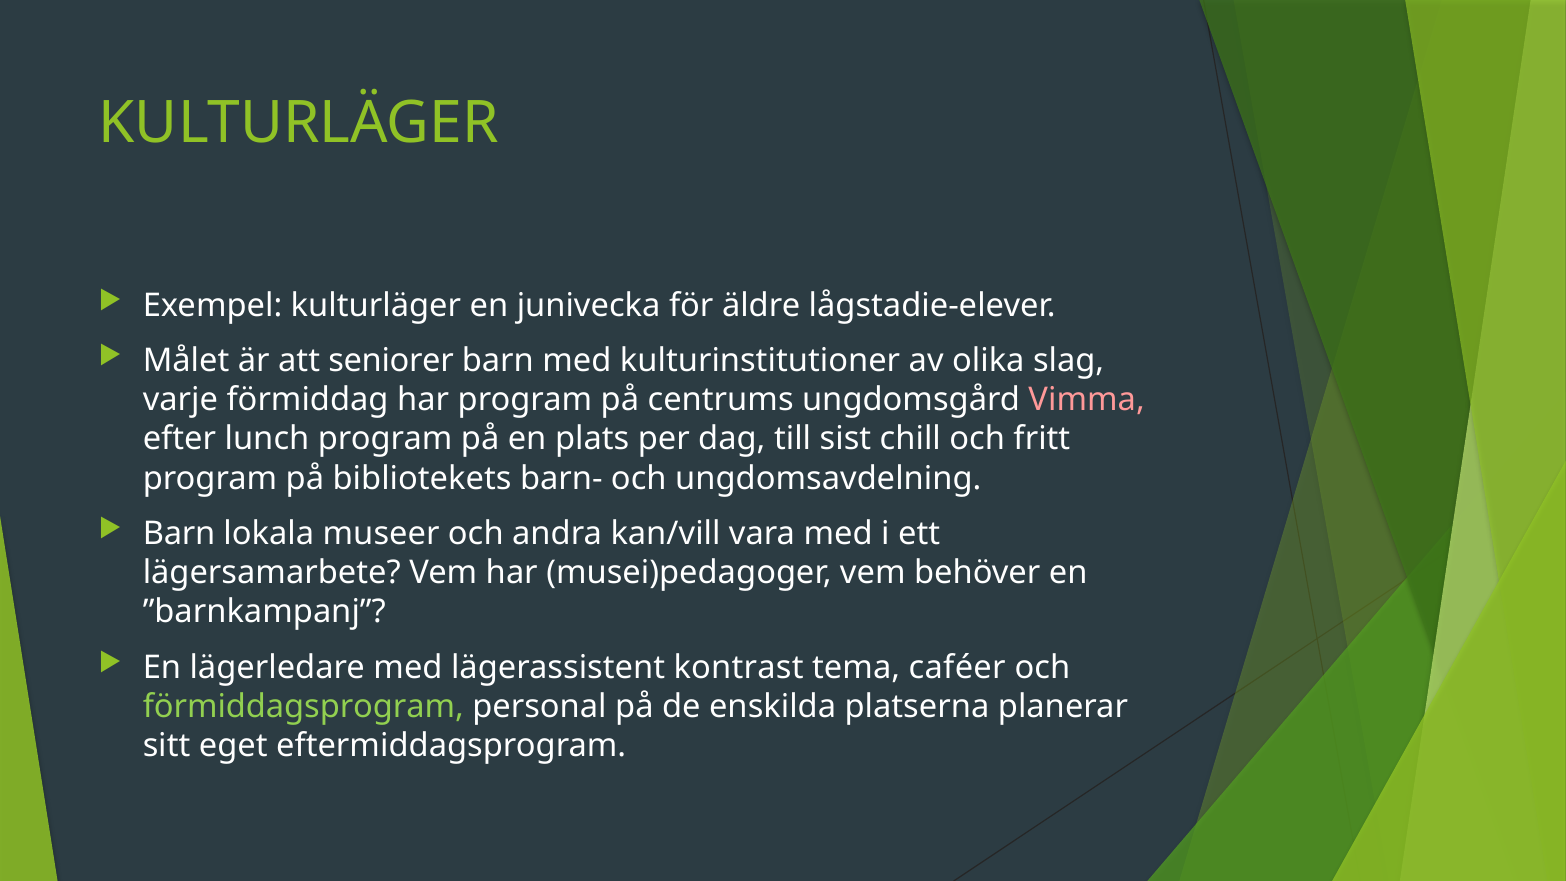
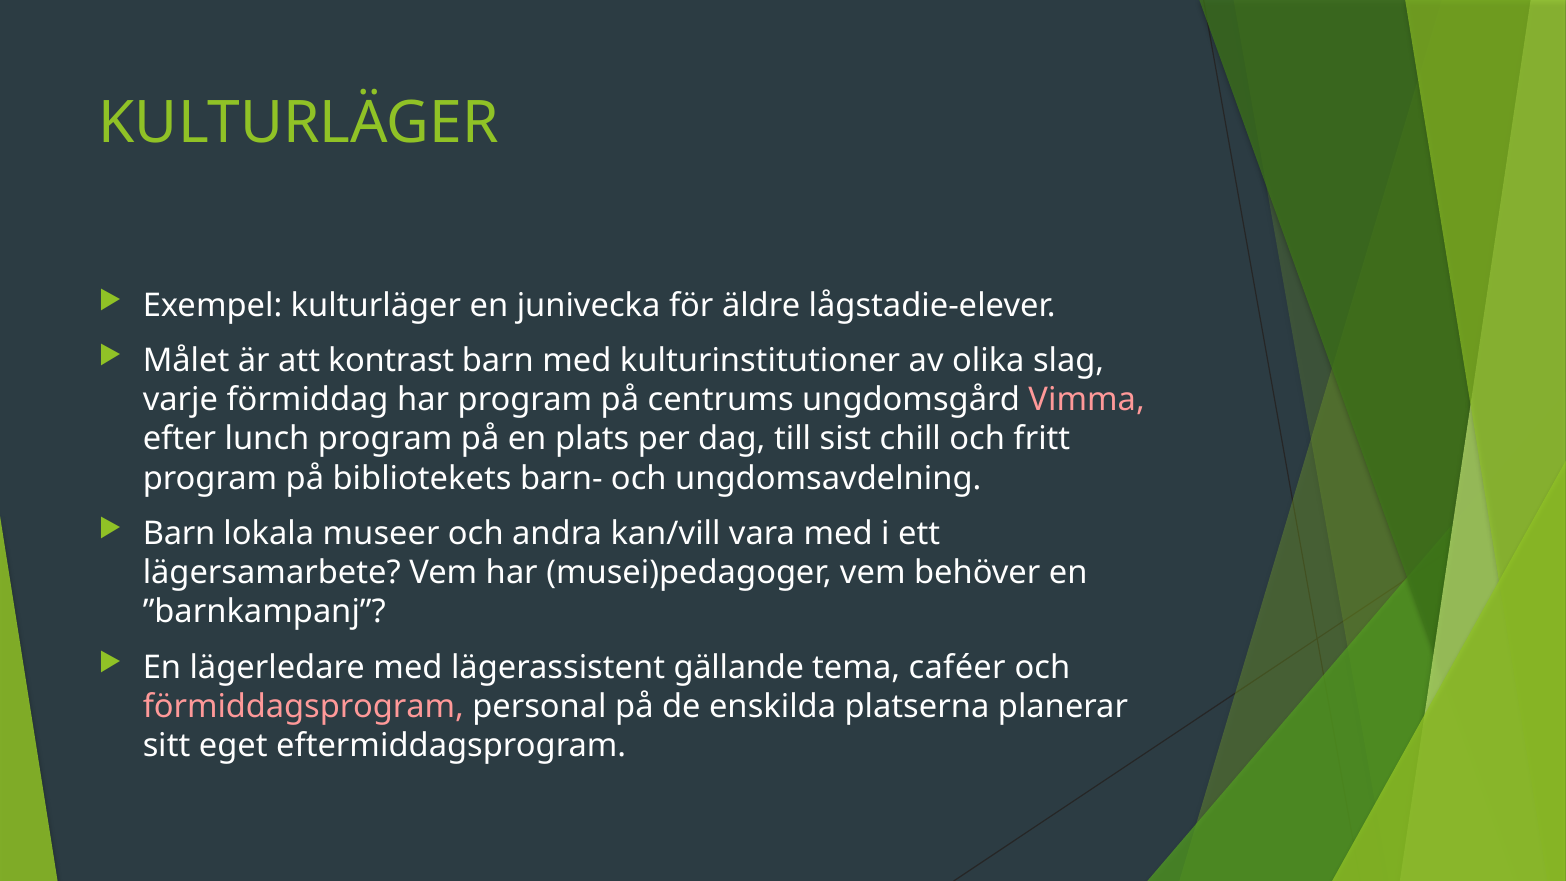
seniorer: seniorer -> kontrast (391, 361)
kontrast: kontrast -> gällande (739, 668)
förmiddagsprogram colour: light green -> pink (303, 707)
